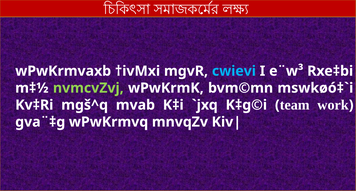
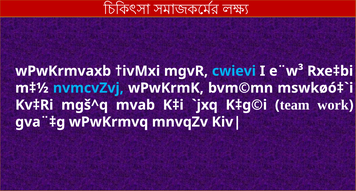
nvmcvZvj colour: light green -> light blue (88, 88)
